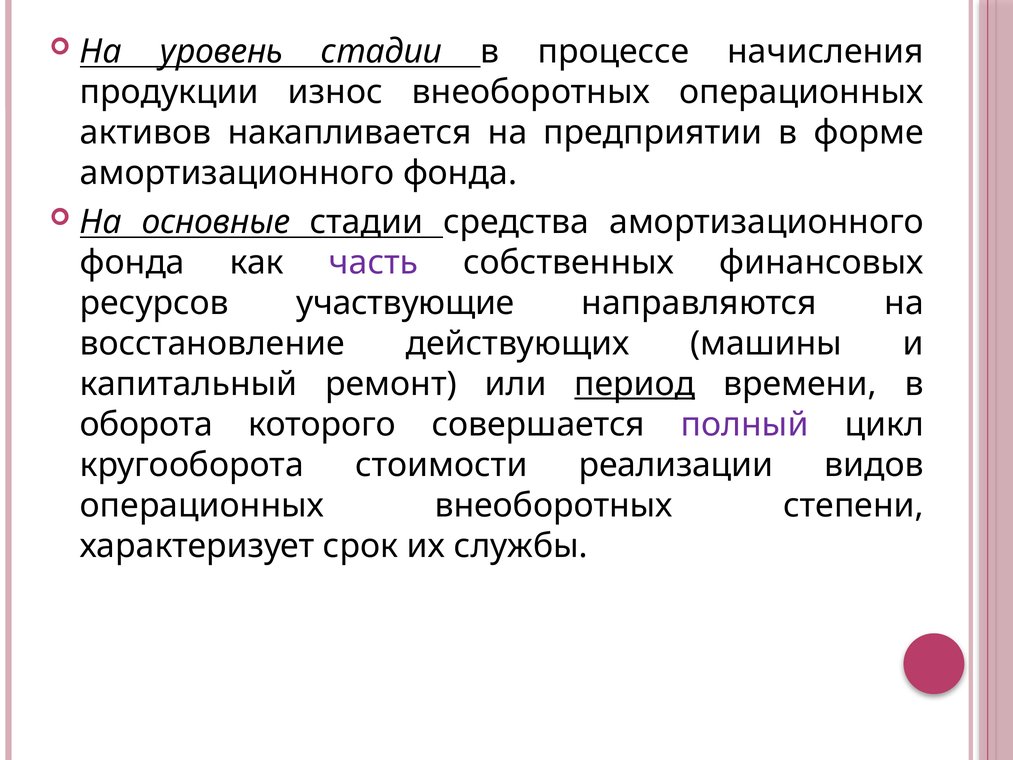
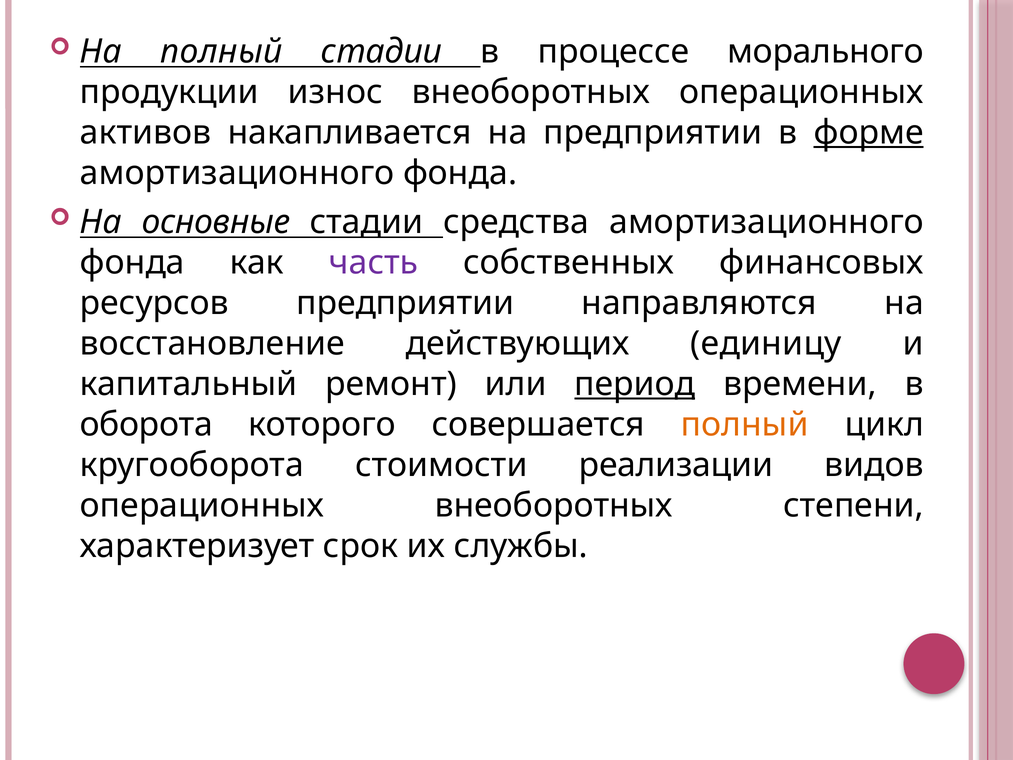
На уровень: уровень -> полный (221, 51)
начисления: начисления -> морального (826, 51)
форме underline: none -> present (869, 132)
ресурсов участвующие: участвующие -> предприятии (405, 303)
машины: машины -> единицу (766, 343)
полный colour: purple -> orange (745, 424)
